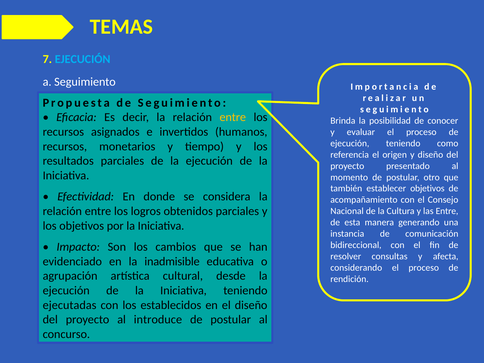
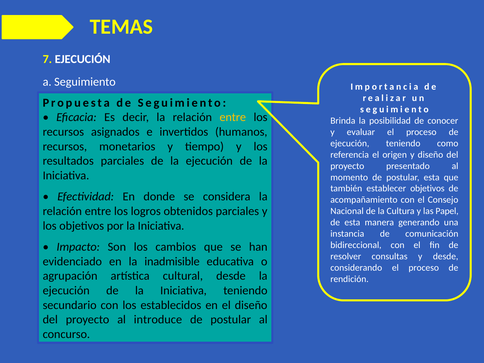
EJECUCIÓN colour: light blue -> white (83, 59)
postular otro: otro -> esta (432, 177)
las Entre: Entre -> Papel (447, 211)
y afecta: afecta -> desde (446, 256)
ejecutadas: ejecutadas -> secundario (70, 305)
